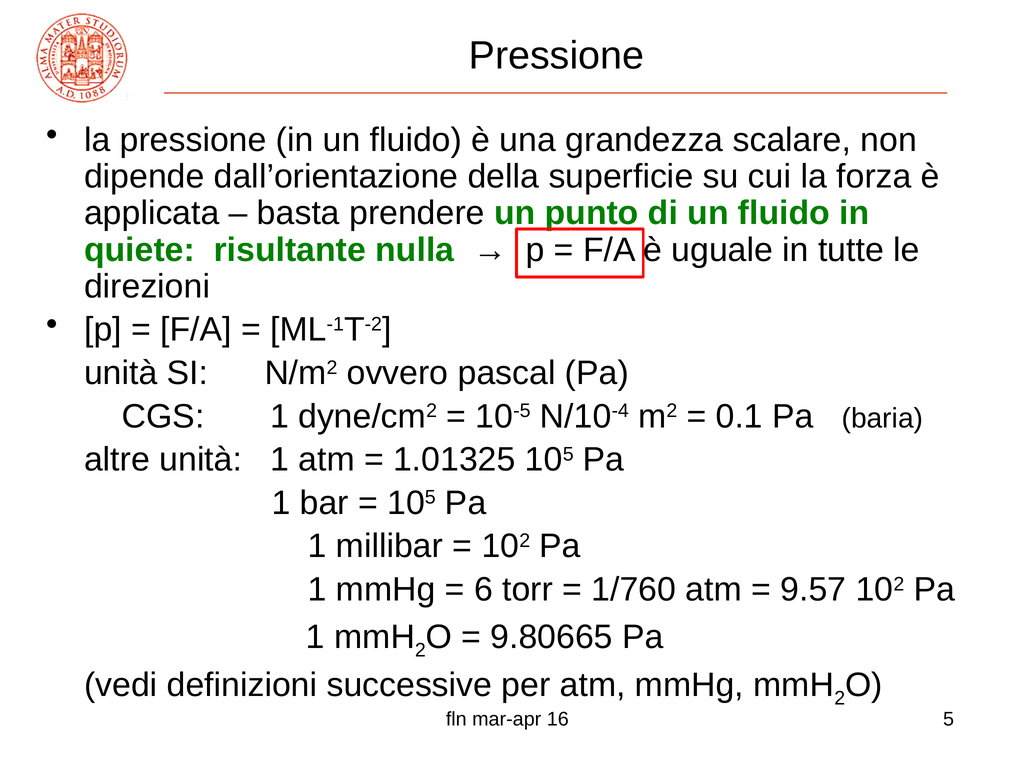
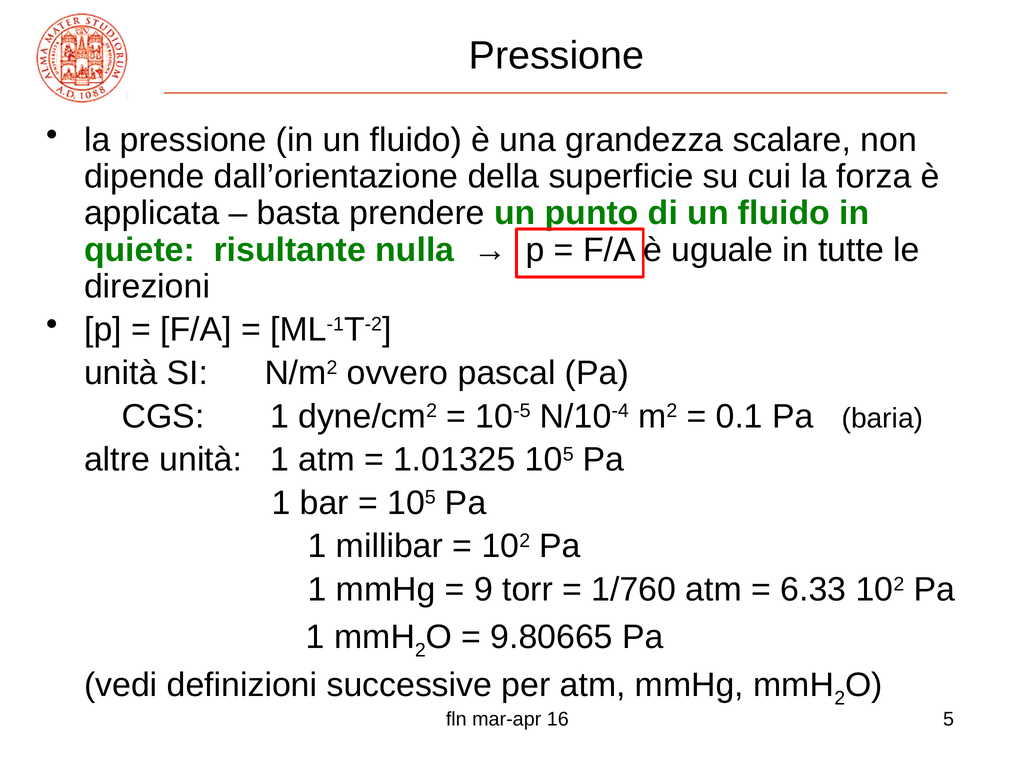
6: 6 -> 9 (483, 589)
9.57: 9.57 -> 6.33 (813, 589)
